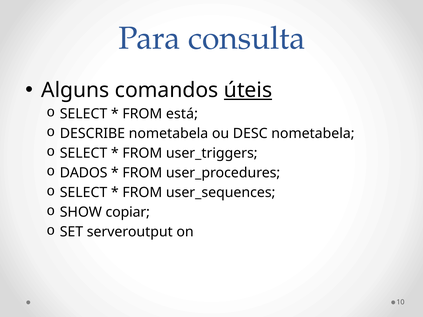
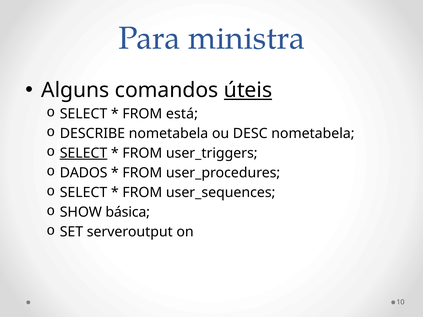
consulta: consulta -> ministra (247, 38)
SELECT underline: none -> present (84, 153)
copiar: copiar -> básica (128, 212)
